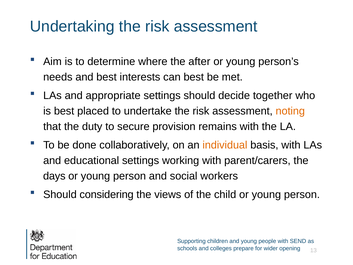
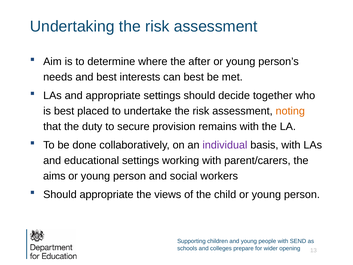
individual colour: orange -> purple (225, 145)
days: days -> aims (54, 176)
Should considering: considering -> appropriate (107, 194)
